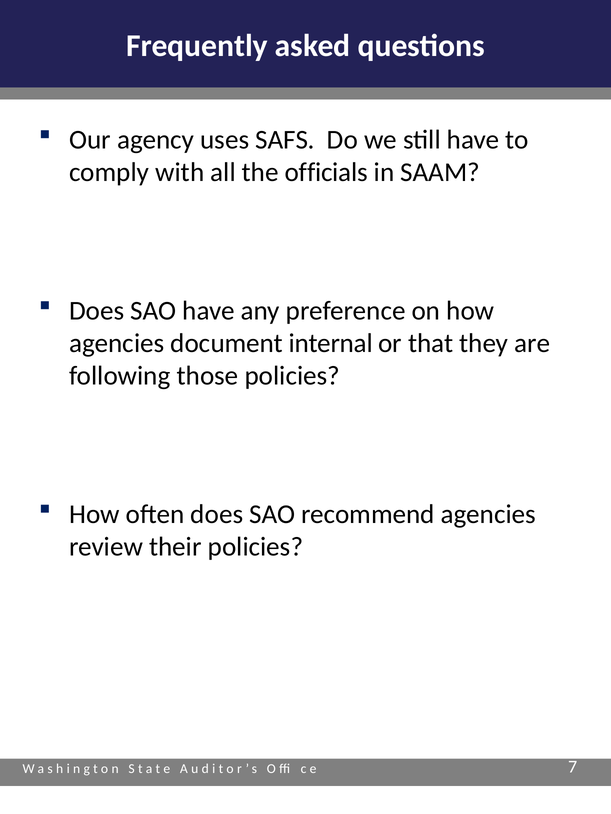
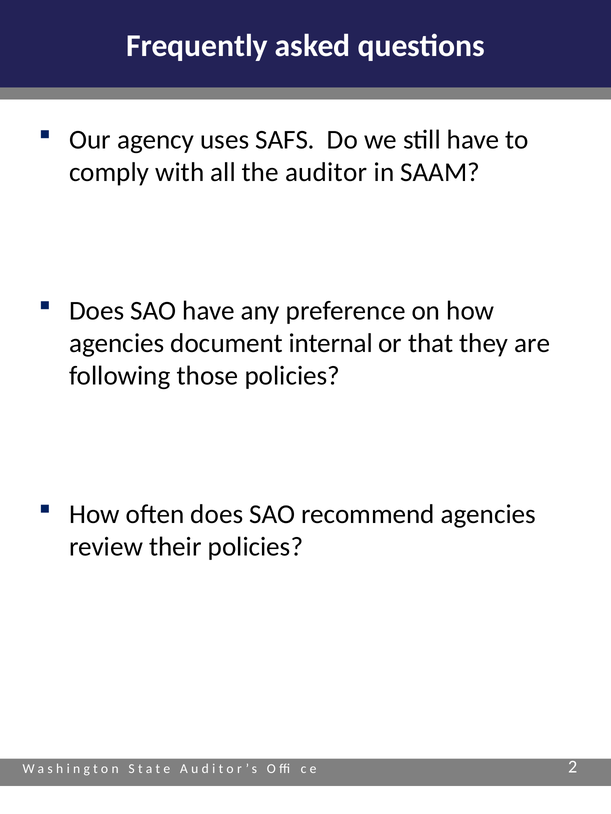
officials: officials -> auditor (326, 173)
7: 7 -> 2 (573, 767)
